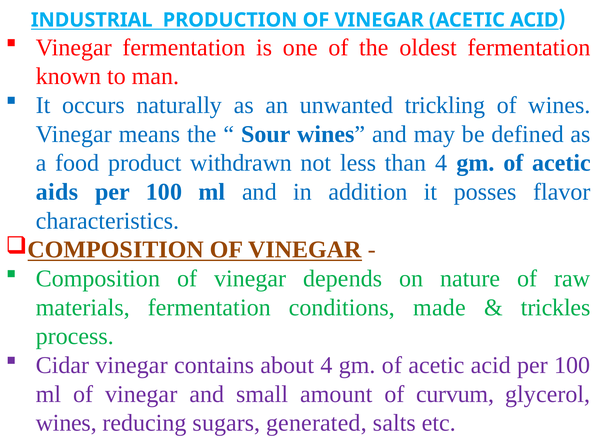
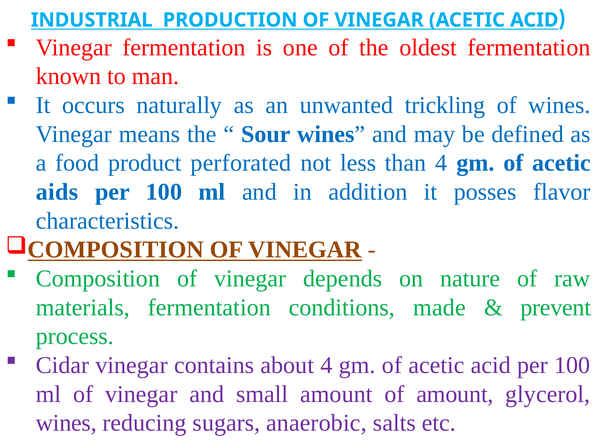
withdrawn: withdrawn -> perforated (241, 163)
trickles: trickles -> prevent (556, 307)
of curvum: curvum -> amount (455, 394)
generated: generated -> anaerobic (316, 423)
